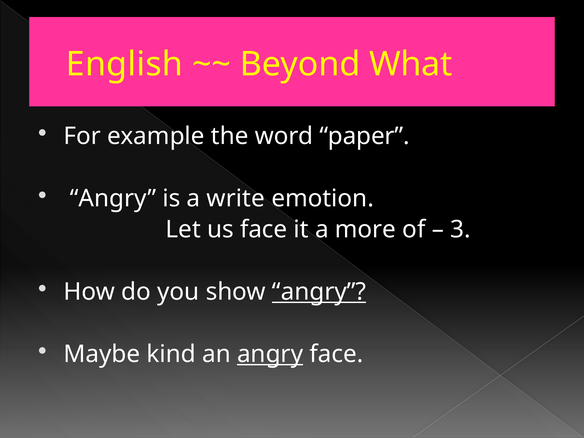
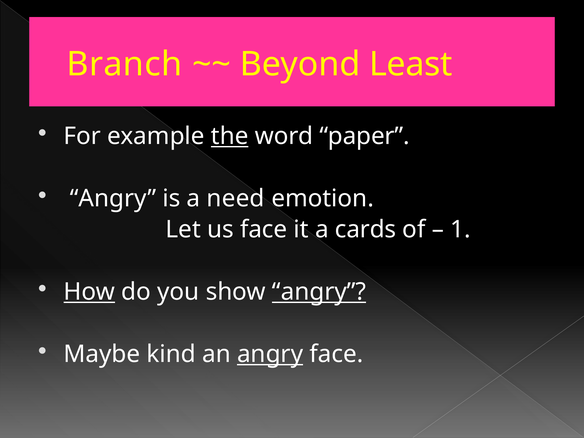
English: English -> Branch (124, 64)
What: What -> Least (411, 64)
the underline: none -> present (230, 136)
write: write -> need (236, 198)
more: more -> cards (366, 230)
3: 3 -> 1 (460, 230)
How underline: none -> present (89, 292)
